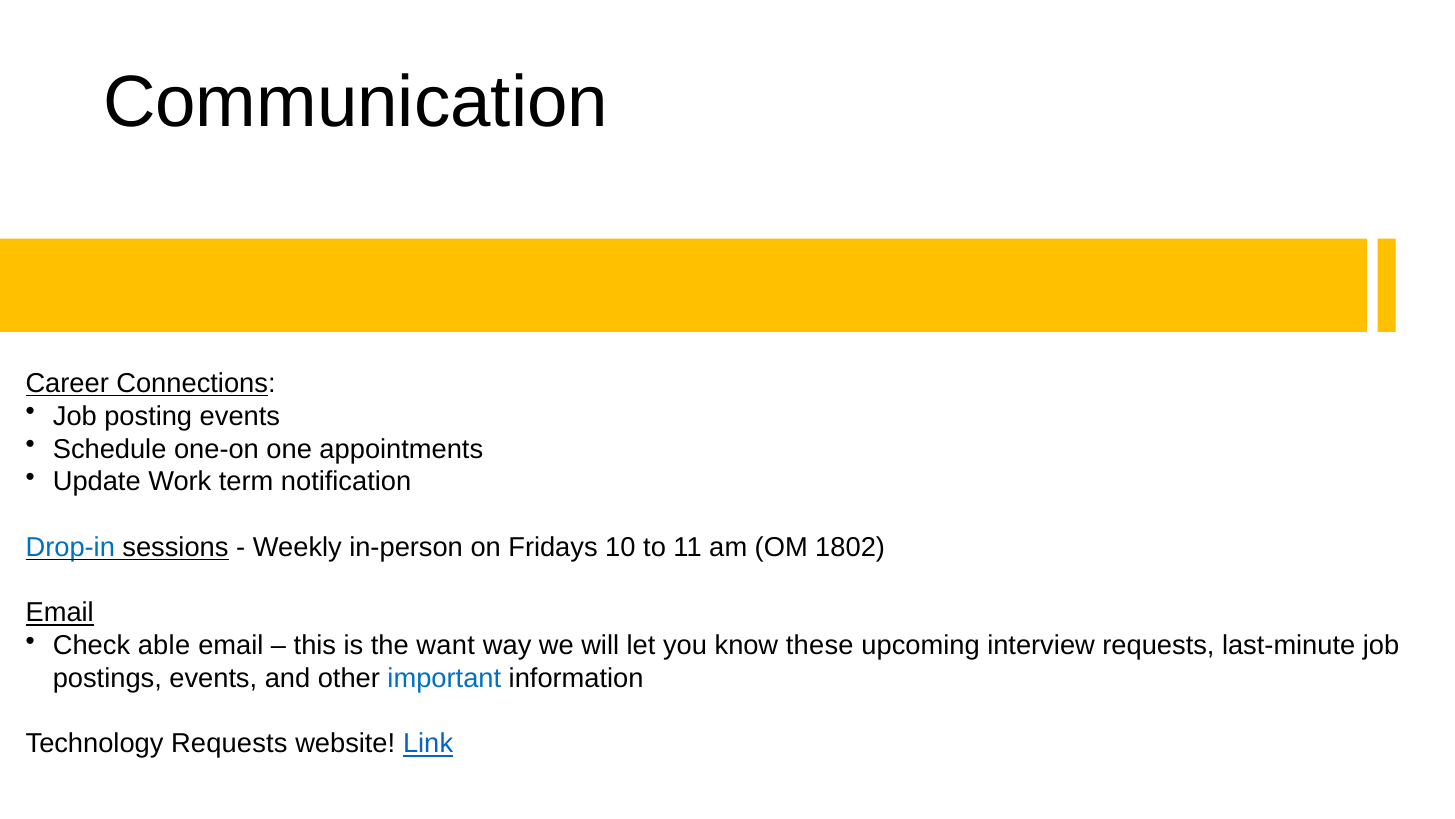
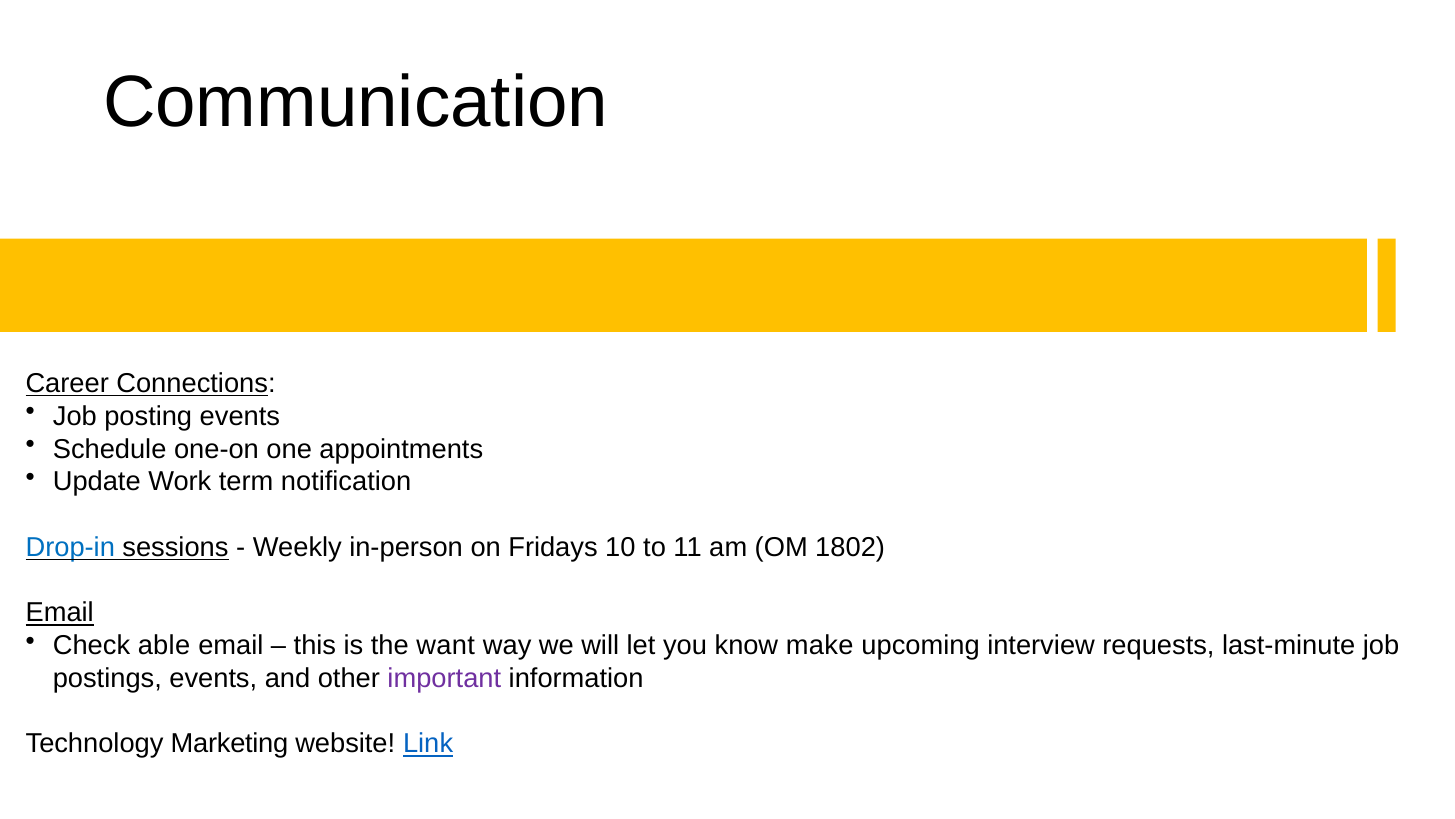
these: these -> make (820, 645)
important colour: blue -> purple (444, 678)
Technology Requests: Requests -> Marketing (230, 743)
